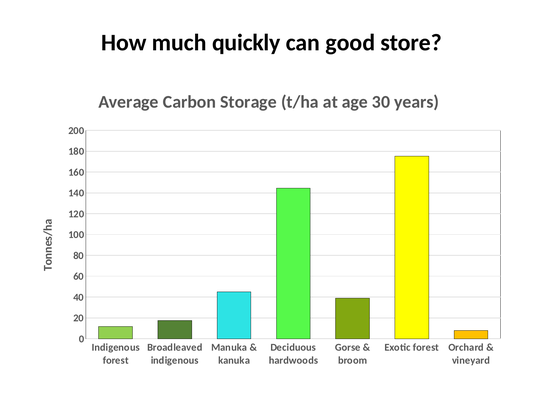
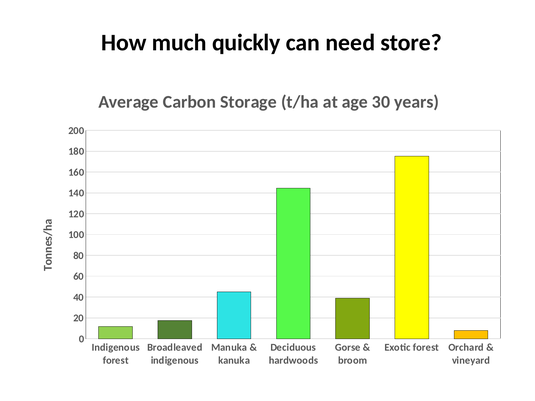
good: good -> need (350, 43)
